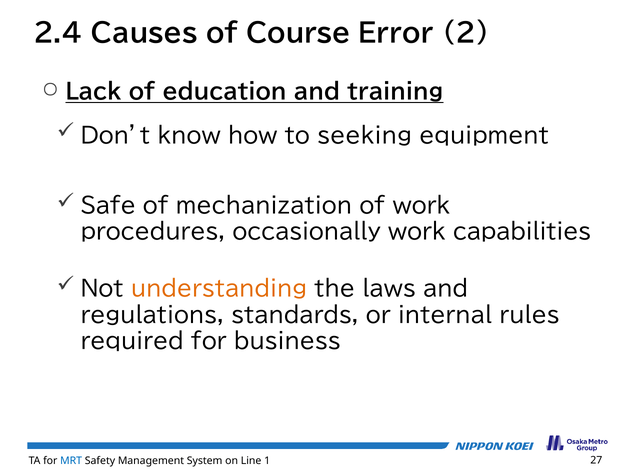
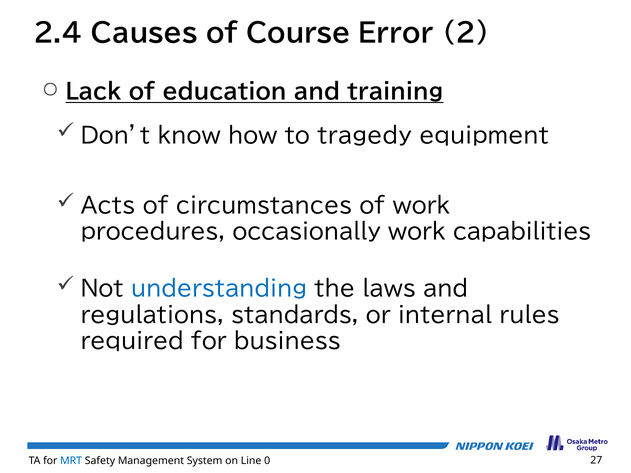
seeking: seeking -> tragedy (364, 136)
Safe: Safe -> Acts (108, 206)
mechanization: mechanization -> circumstances (264, 206)
understanding colour: orange -> blue (219, 289)
1: 1 -> 0 (267, 461)
